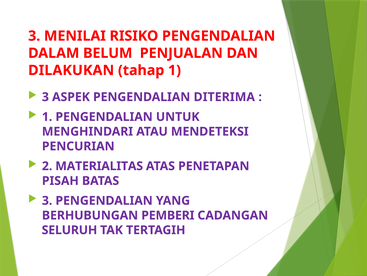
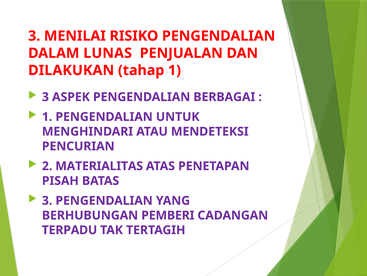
BELUM: BELUM -> LUNAS (108, 53)
DITERIMA: DITERIMA -> BERBAGAI (224, 97)
SELURUH: SELURUH -> TERPADU (69, 229)
